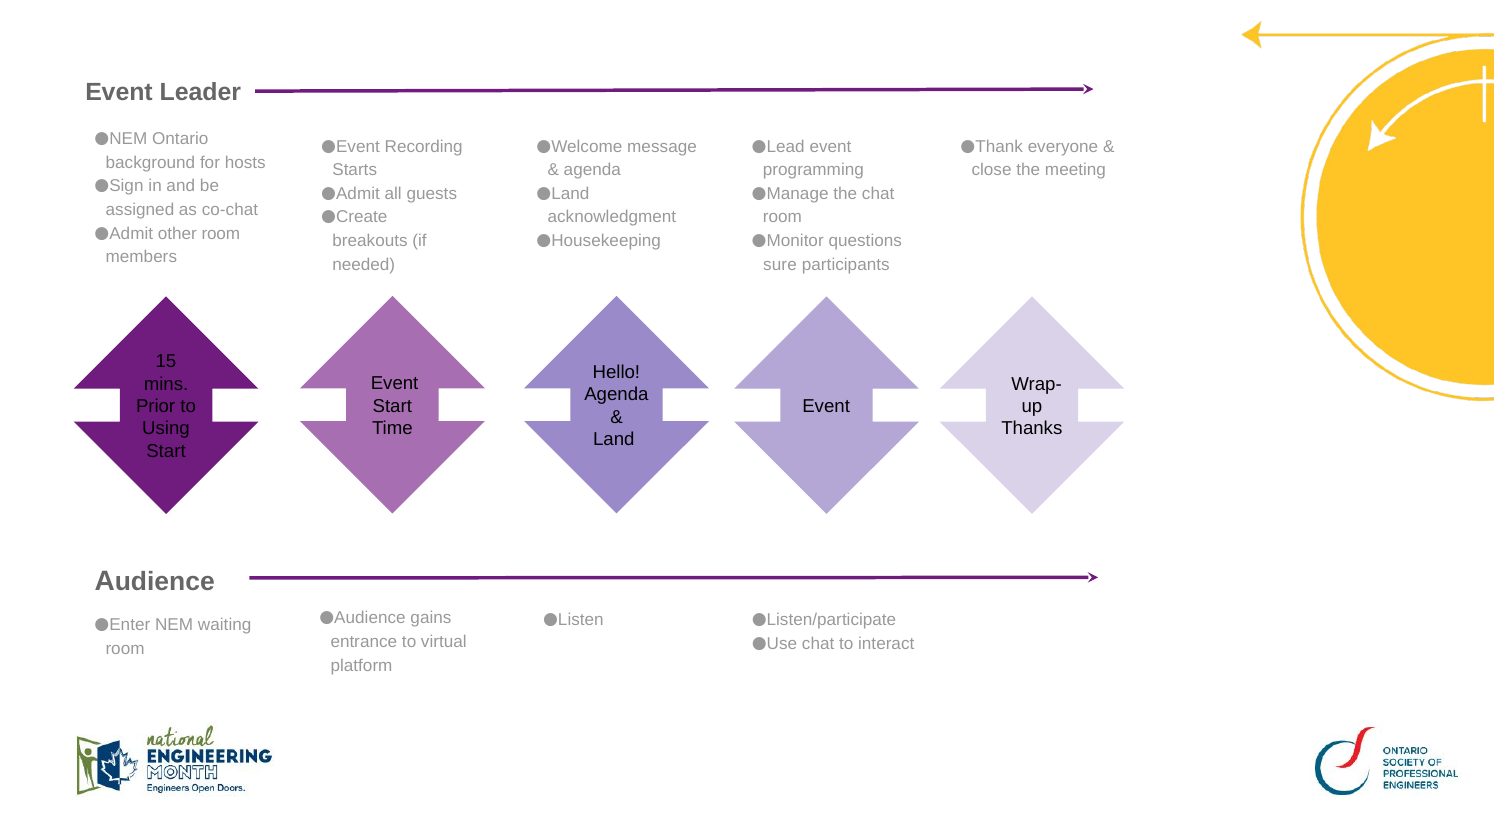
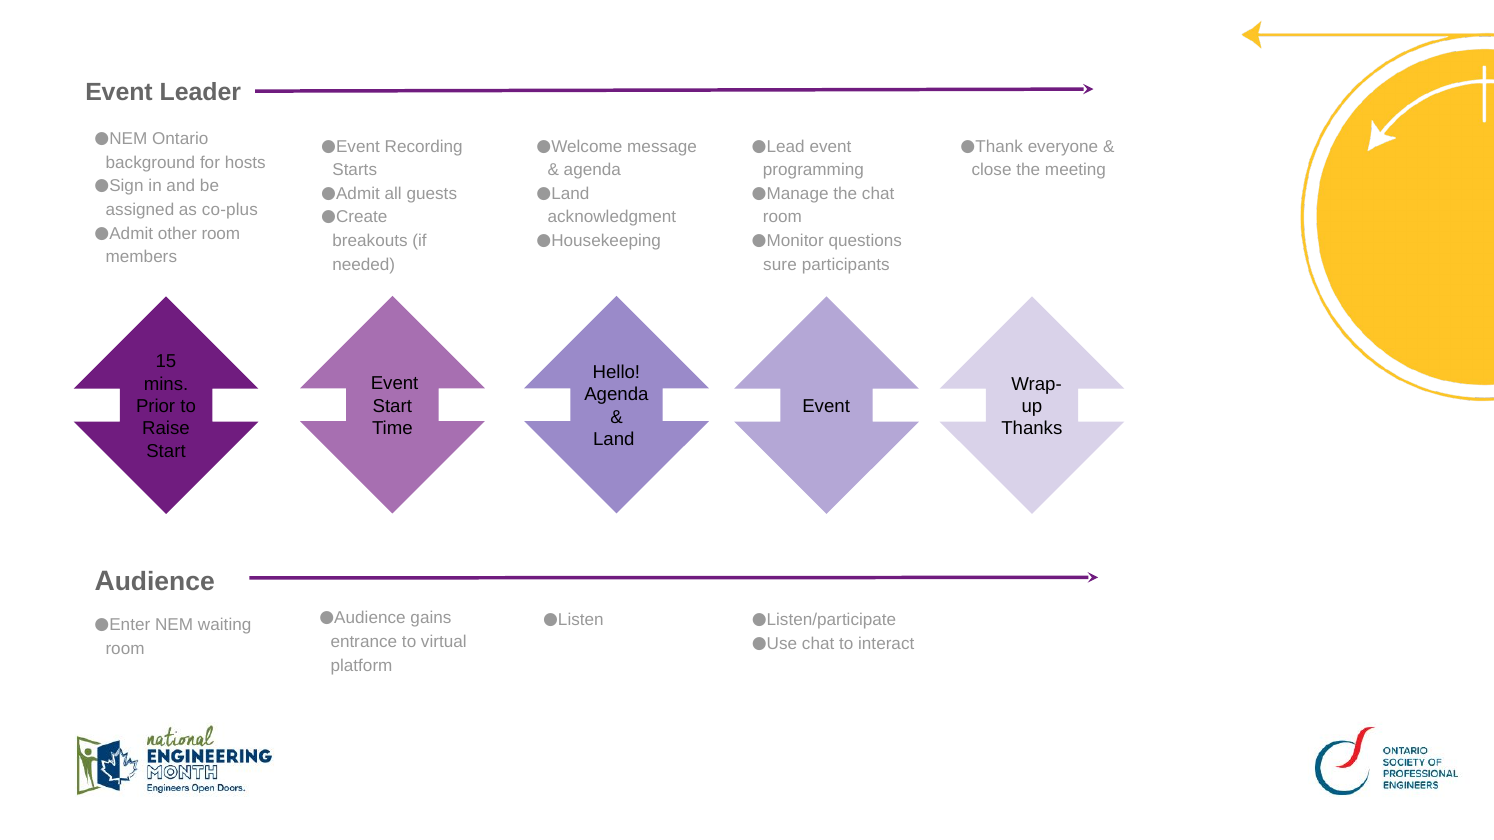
co-chat: co-chat -> co-plus (230, 210)
Using: Using -> Raise (166, 429)
